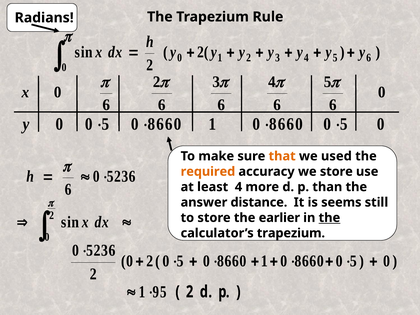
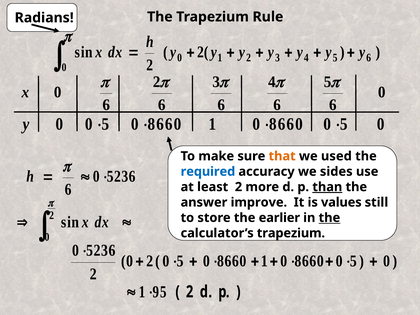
required colour: orange -> blue (208, 172)
we store: store -> sides (336, 172)
least 4: 4 -> 2 (239, 187)
than underline: none -> present (327, 187)
distance: distance -> improve (259, 202)
seems: seems -> values (341, 202)
